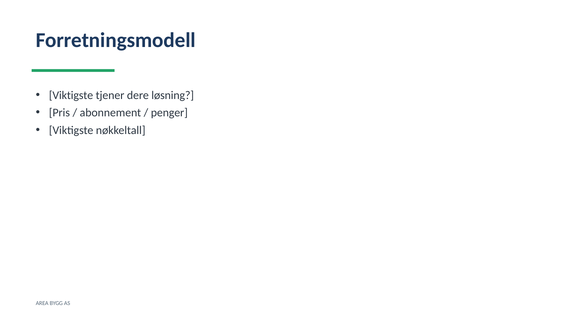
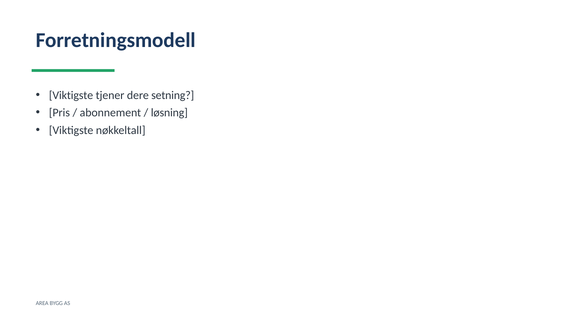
løsning: løsning -> setning (173, 95)
penger: penger -> løsning (169, 113)
